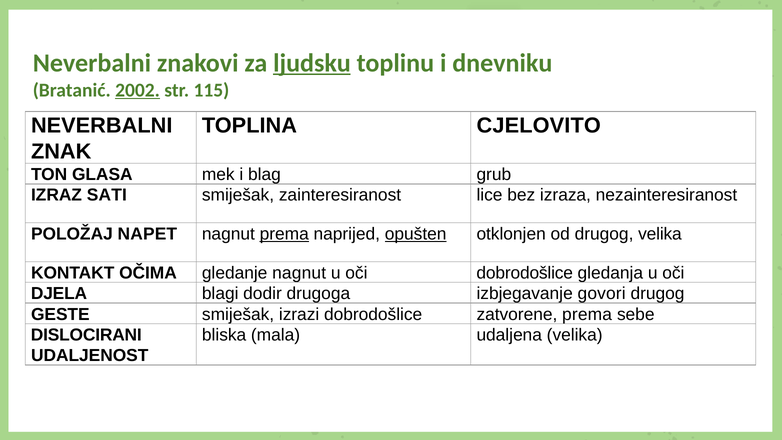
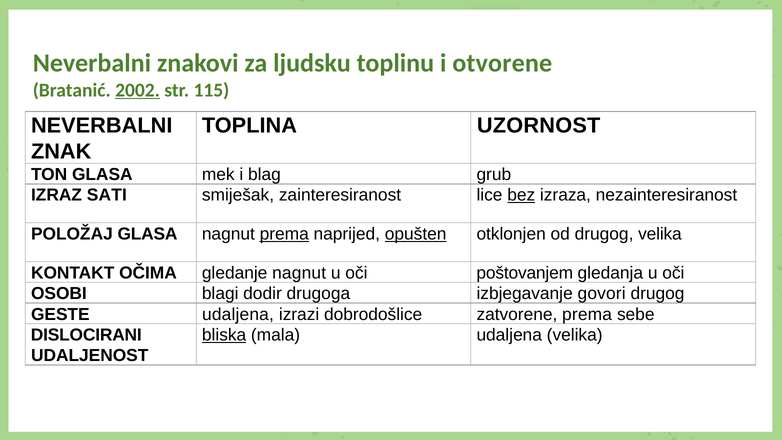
ljudsku underline: present -> none (312, 63)
dnevniku: dnevniku -> otvorene (502, 63)
CJELOVITO: CJELOVITO -> UZORNOST (539, 126)
bez underline: none -> present (521, 195)
POLOŽAJ NAPET: NAPET -> GLASA (148, 234)
oči dobrodošlice: dobrodošlice -> poštovanjem (525, 273)
DJELA: DJELA -> OSOBI (59, 294)
GESTE smiješak: smiješak -> udaljena (238, 314)
bliska underline: none -> present (224, 335)
